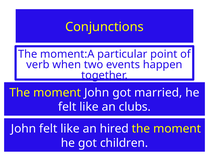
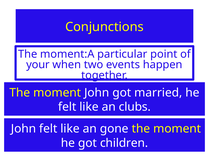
verb: verb -> your (38, 65)
hired: hired -> gone (114, 129)
